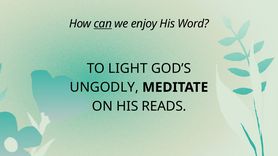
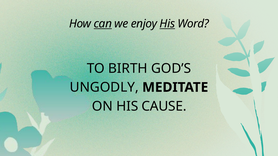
His underline: none -> present (167, 24)
LIGHT: LIGHT -> BIRTH (128, 69)
READS: READS -> CAUSE (164, 106)
